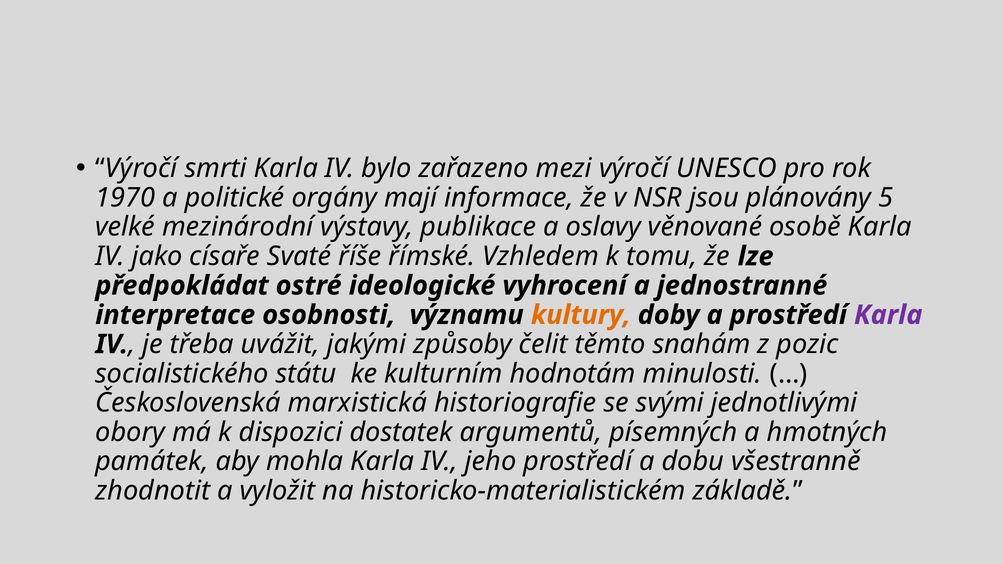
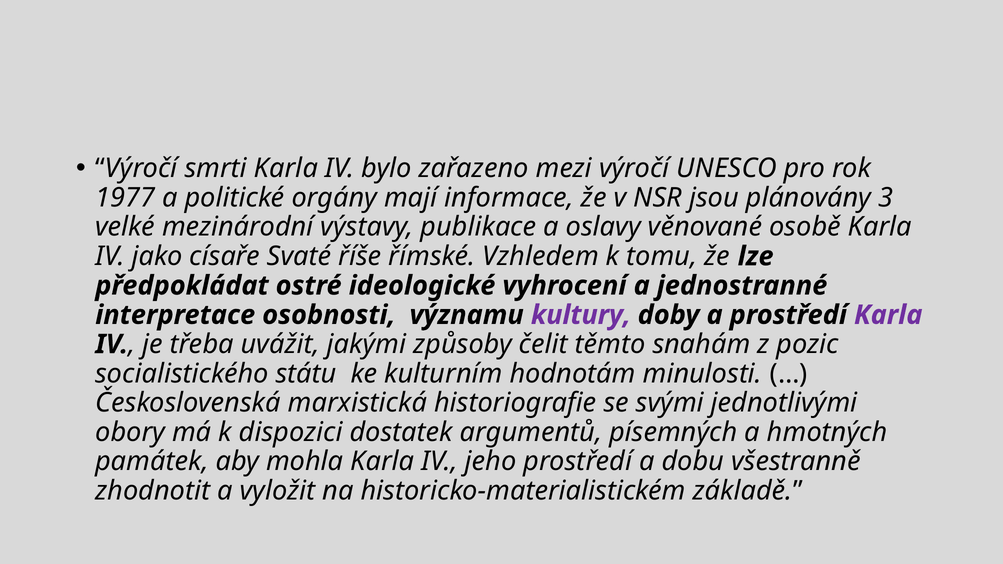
1970: 1970 -> 1977 (125, 198)
5: 5 -> 3 (886, 198)
kultury colour: orange -> purple (581, 315)
